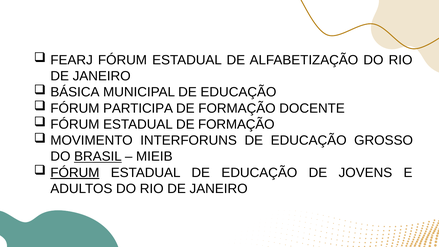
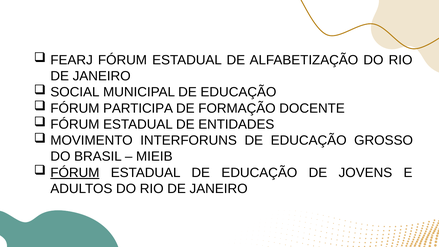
BÁSICA: BÁSICA -> SOCIAL (75, 92)
ESTADUAL DE FORMAÇÃO: FORMAÇÃO -> ENTIDADES (236, 124)
BRASIL underline: present -> none (98, 157)
